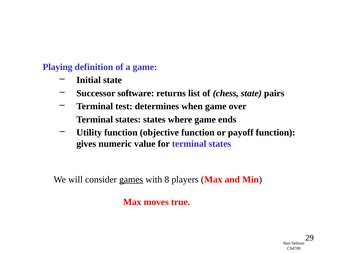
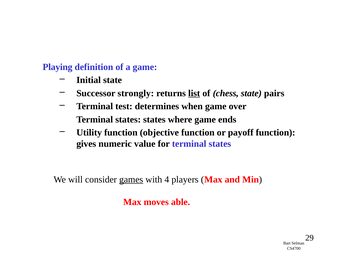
software: software -> strongly (136, 93)
list underline: none -> present (194, 93)
8: 8 -> 4 (167, 179)
true: true -> able (181, 202)
